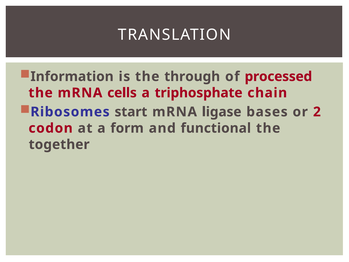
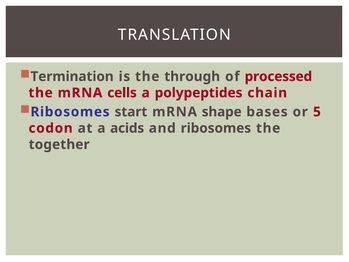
Information: Information -> Termination (72, 76)
triphosphate: triphosphate -> polypeptides (199, 93)
ligase: ligase -> shape (222, 112)
2: 2 -> 5 (317, 112)
form: form -> acids (127, 128)
and functional: functional -> ribosomes (216, 128)
